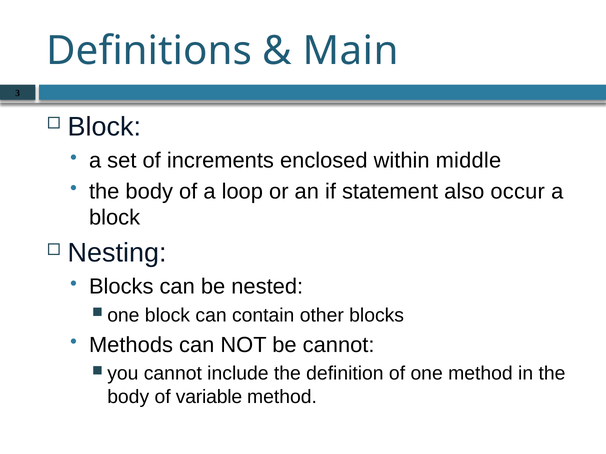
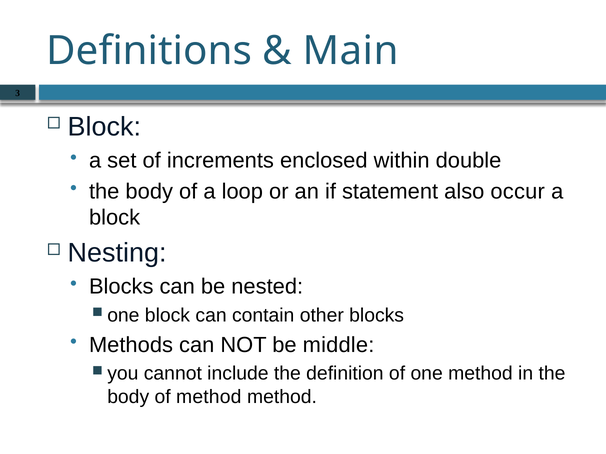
middle: middle -> double (469, 161)
be cannot: cannot -> middle (339, 345)
of variable: variable -> method (209, 397)
